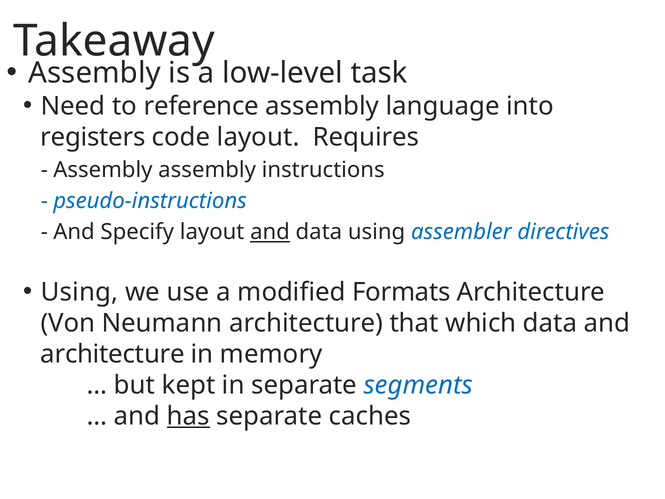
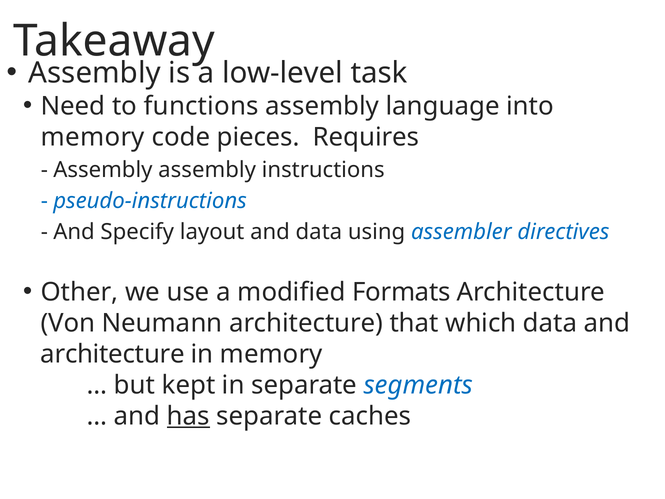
reference: reference -> functions (201, 106)
registers: registers -> memory (93, 137)
code layout: layout -> pieces (258, 137)
and underline: present -> none (270, 232)
Using: Using -> Other (80, 292)
